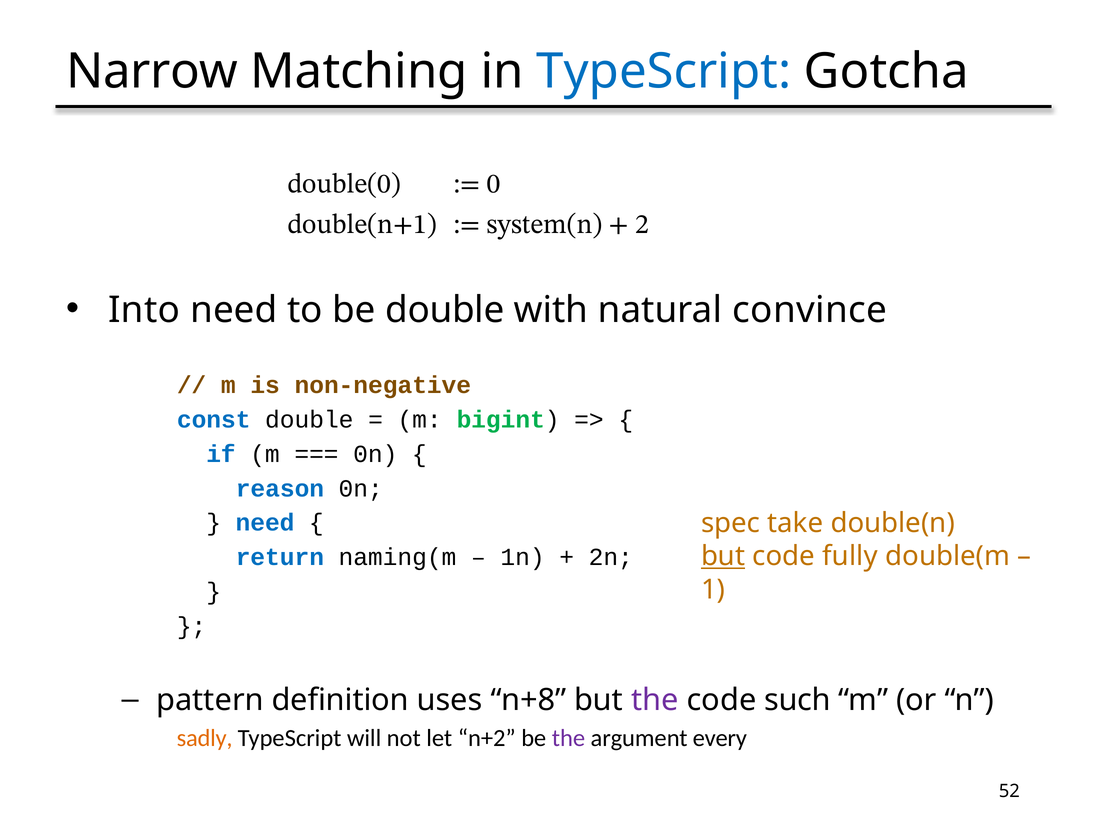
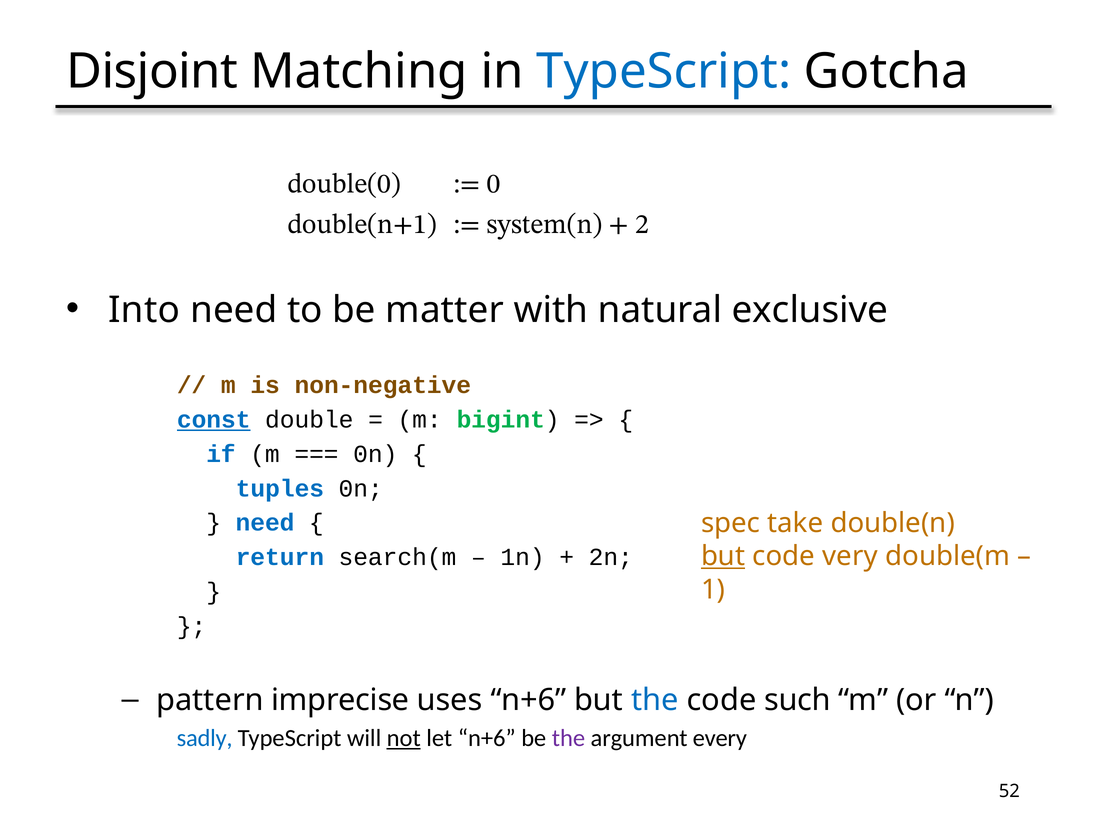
Narrow: Narrow -> Disjoint (152, 72)
be double: double -> matter (445, 310)
convince: convince -> exclusive (810, 310)
const underline: none -> present (214, 420)
reason: reason -> tuples (280, 489)
naming(m: naming(m -> search(m (397, 557)
fully: fully -> very (850, 556)
definition: definition -> imprecise (340, 701)
uses n+8: n+8 -> n+6 (528, 701)
the colour: purple -> blue (655, 701)
sadly colour: orange -> blue (205, 738)
not underline: none -> present (404, 738)
let n+2: n+2 -> n+6 (487, 738)
